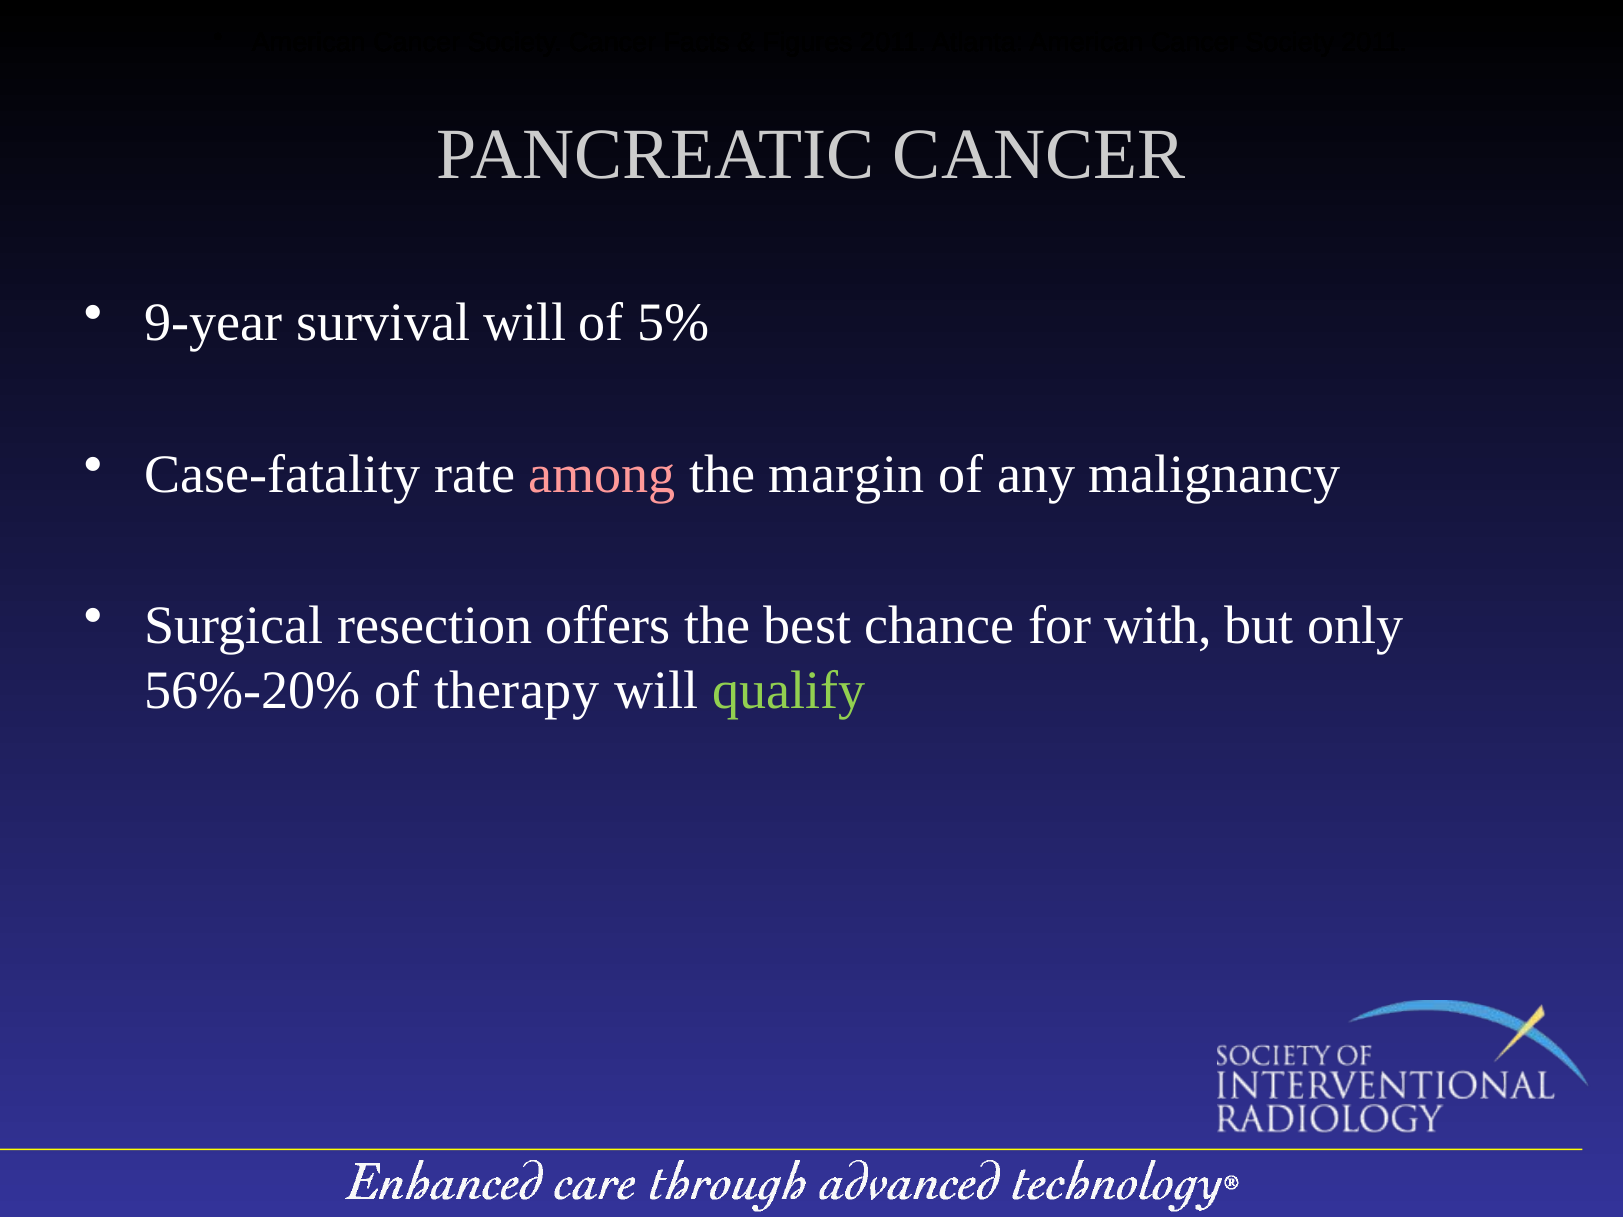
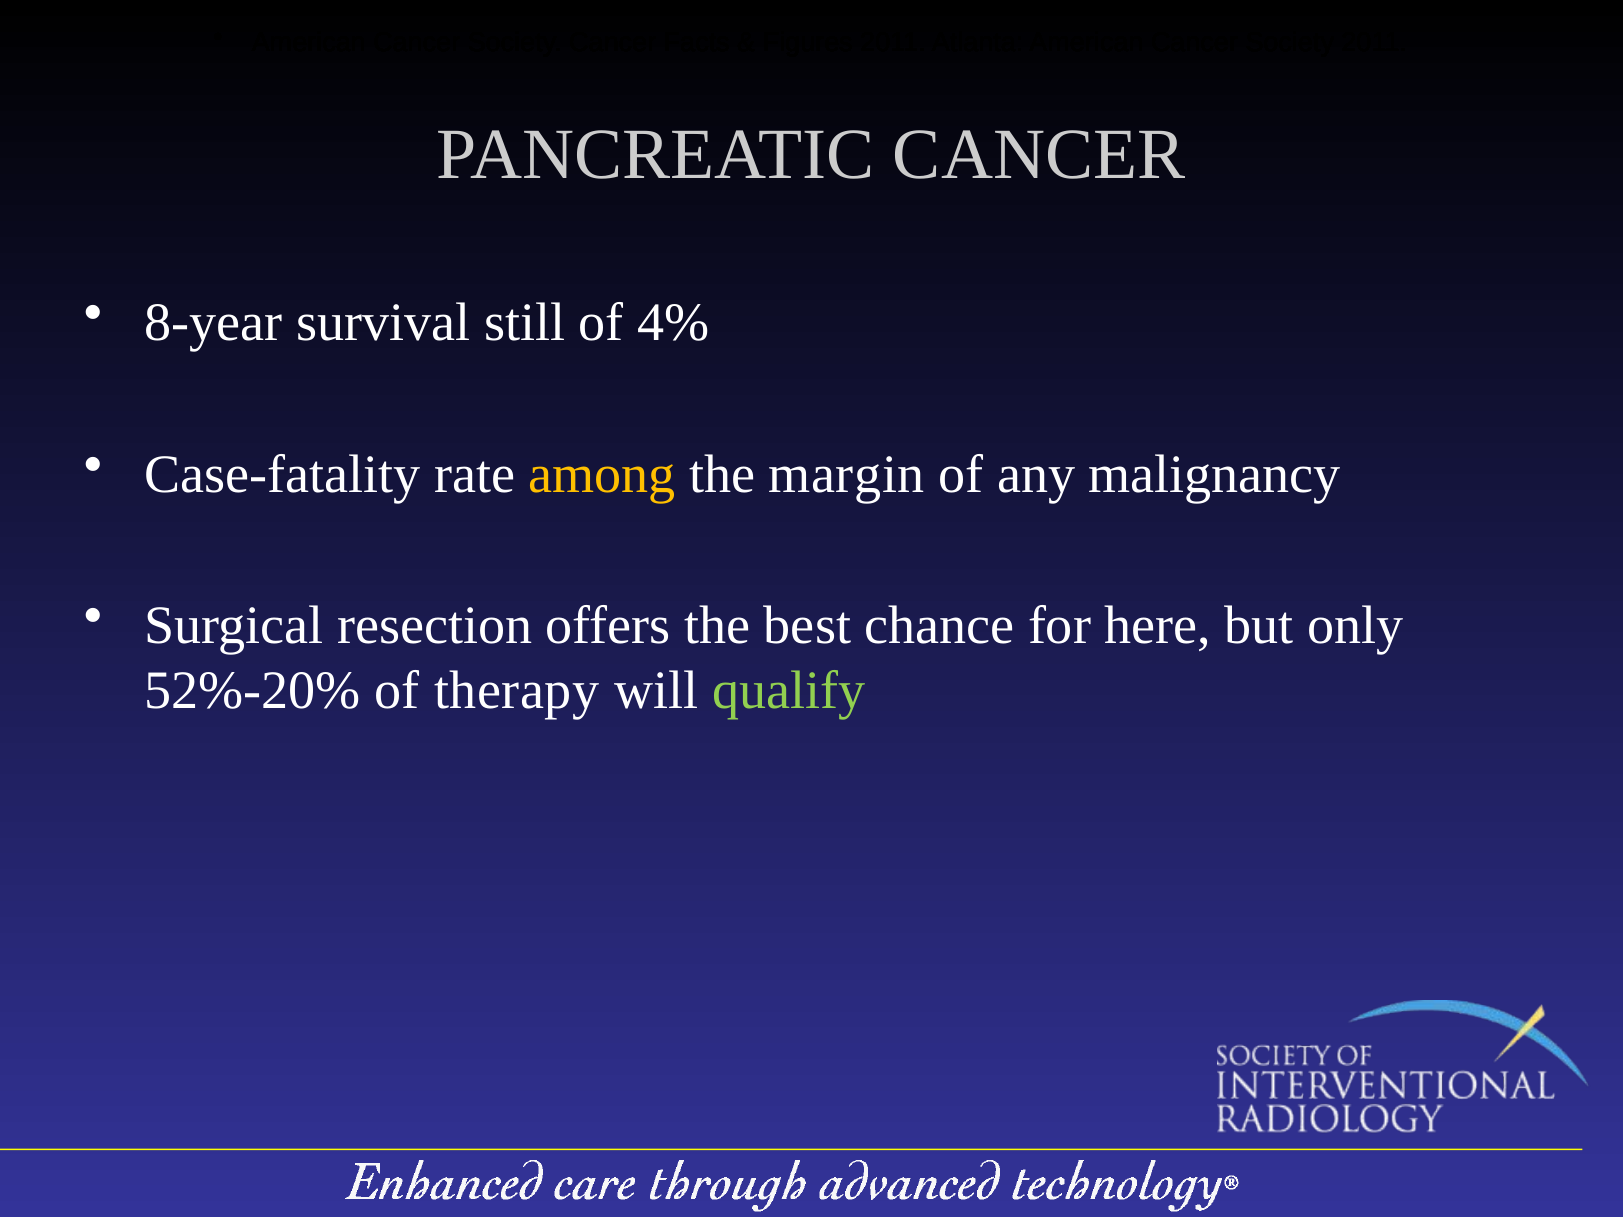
9-year: 9-year -> 8-year (214, 323)
survival will: will -> still (525, 323)
5%: 5% -> 4% (673, 323)
among colour: pink -> yellow (602, 474)
with: with -> here (1158, 626)
56%-20%: 56%-20% -> 52%-20% (253, 691)
